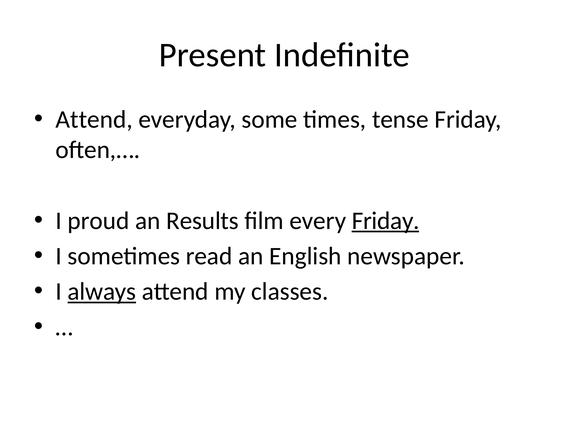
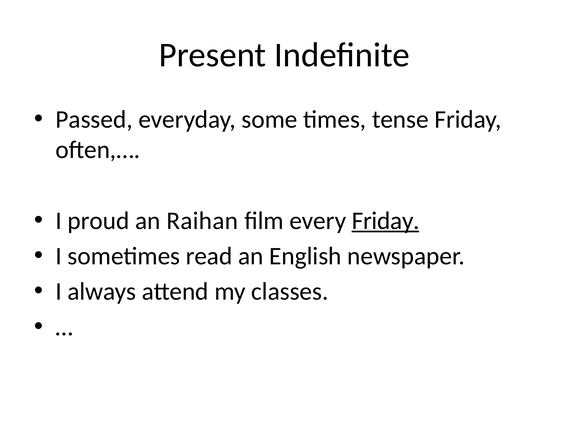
Attend: Attend -> Passed (94, 119)
Results: Results -> Raihan (202, 221)
always underline: present -> none (102, 291)
